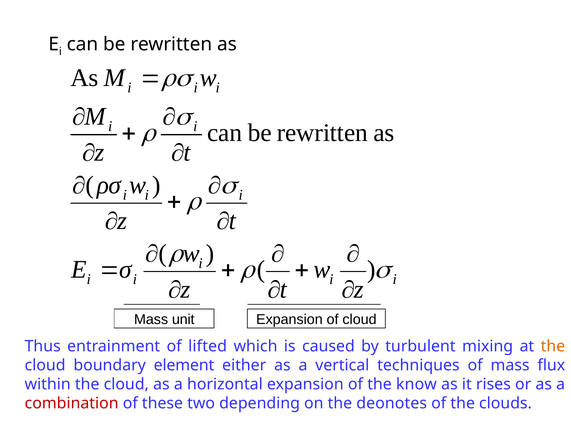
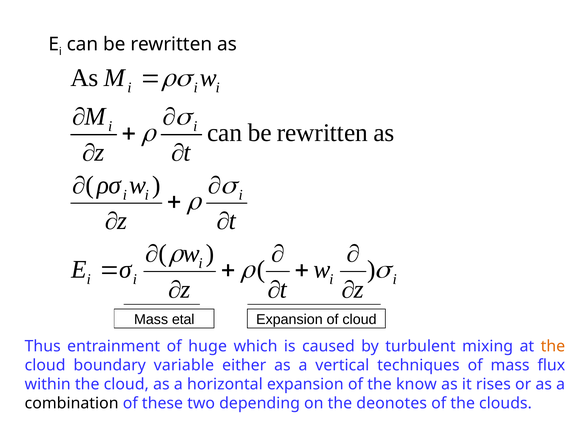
unit: unit -> etal (183, 320)
lifted: lifted -> huge (208, 347)
element: element -> variable (184, 366)
combination colour: red -> black (72, 404)
